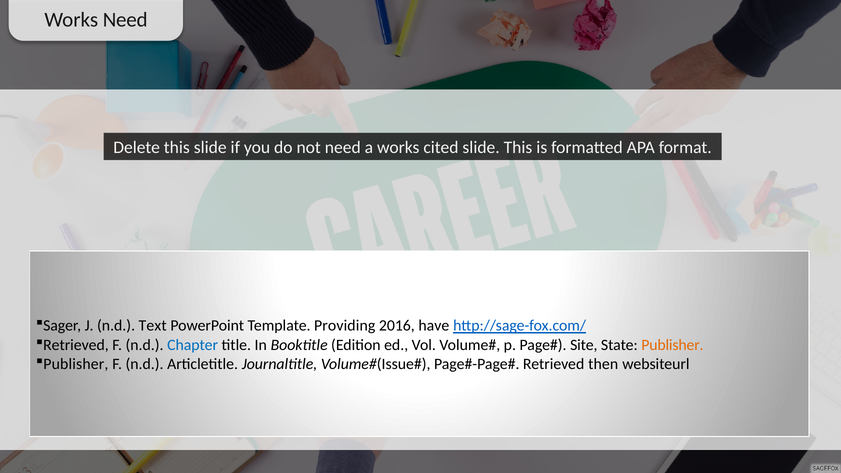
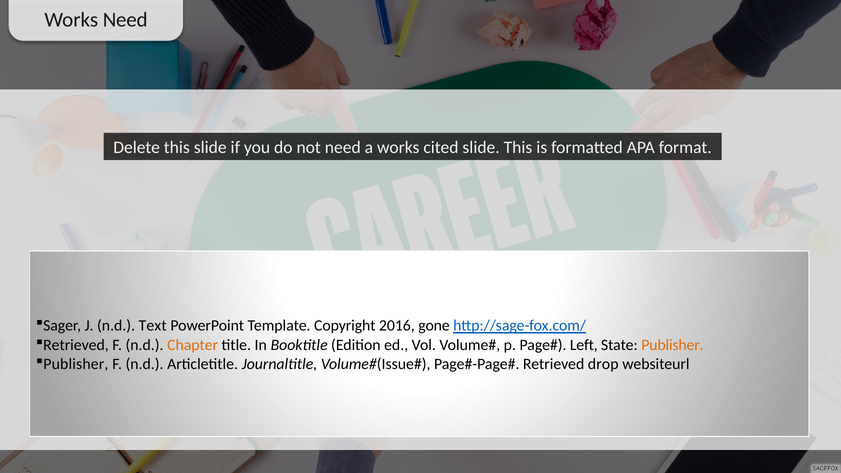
Providing: Providing -> Copyright (345, 326)
have: have -> gone (434, 326)
Chapter colour: blue -> orange (193, 345)
Site: Site -> Left (584, 345)
then: then -> drop (603, 364)
